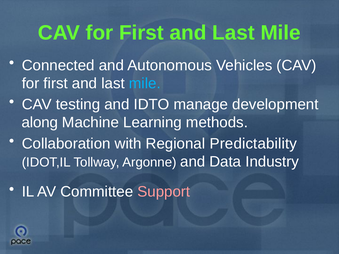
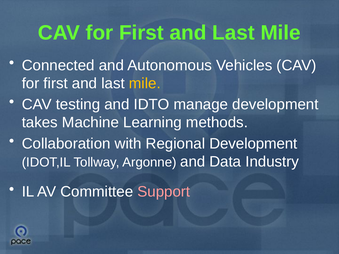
mile colour: light blue -> yellow (145, 83)
along: along -> takes (40, 123)
Regional Predictability: Predictability -> Development (253, 144)
